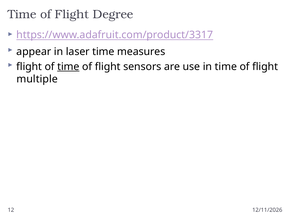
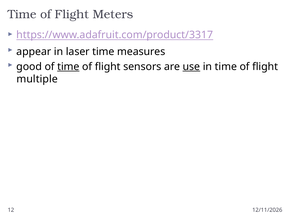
Degree: Degree -> Meters (113, 14)
flight: flight -> good (29, 67)
use underline: none -> present (191, 67)
